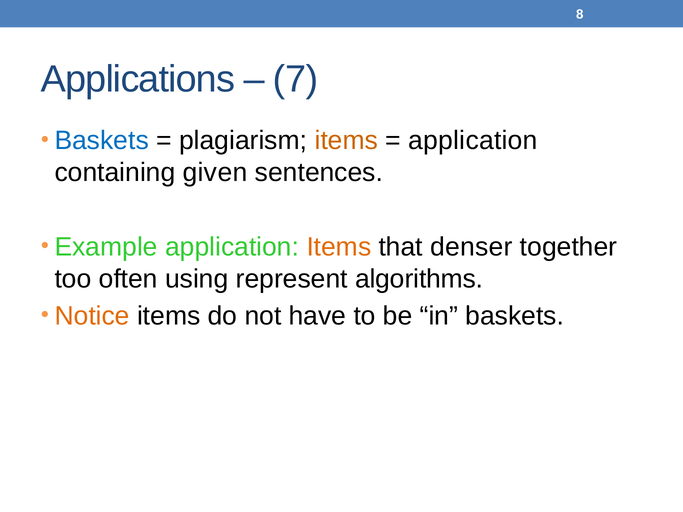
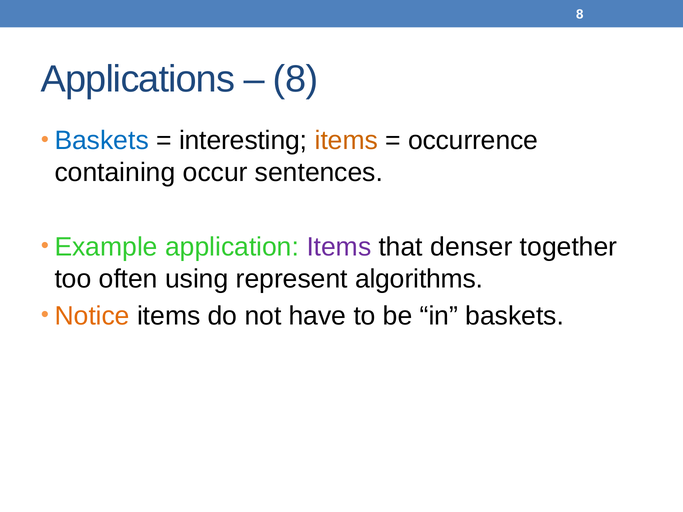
7: 7 -> 8 (296, 79)
plagiarism: plagiarism -> interesting (243, 141)
application: application -> occurrence (473, 141)
given: given -> occur (215, 173)
Items colour: orange -> purple (339, 247)
